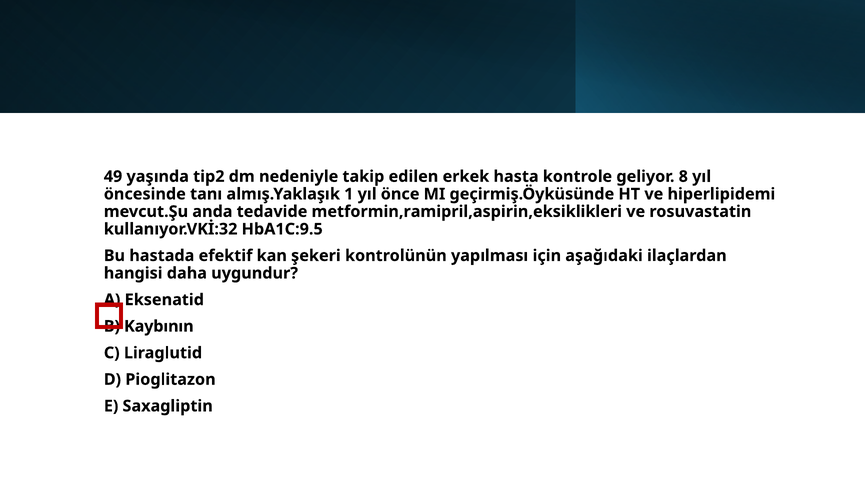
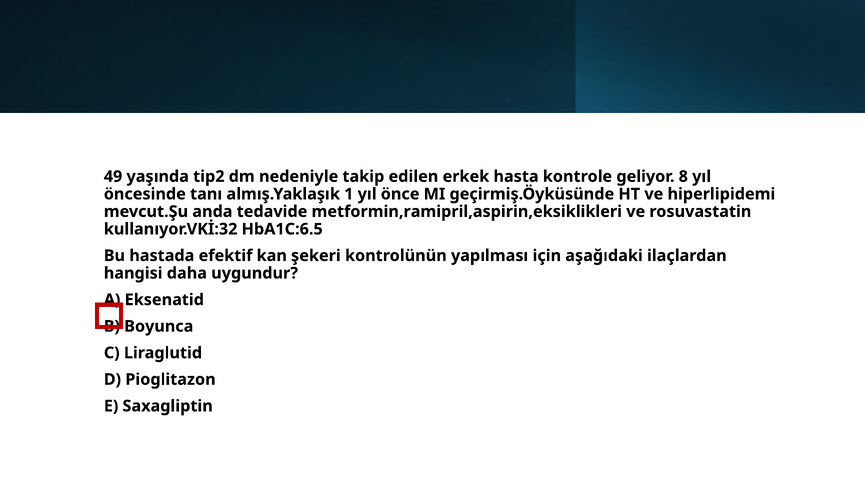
HbA1C:9.5: HbA1C:9.5 -> HbA1C:6.5 (282, 229)
Kaybının: Kaybının -> Boyunca (159, 326)
